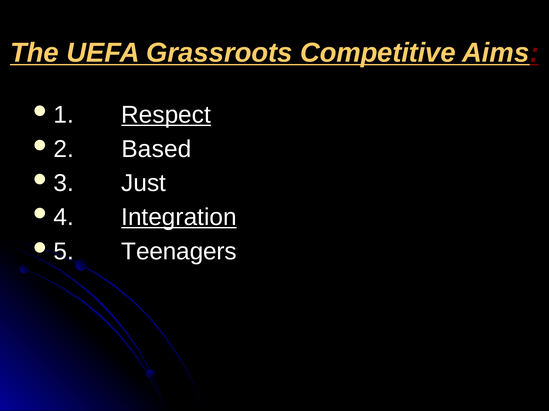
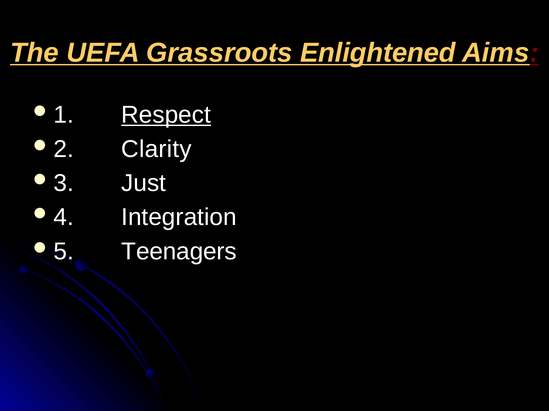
Competitive: Competitive -> Enlightened (378, 53)
Based: Based -> Clarity (156, 149)
Integration underline: present -> none (179, 218)
